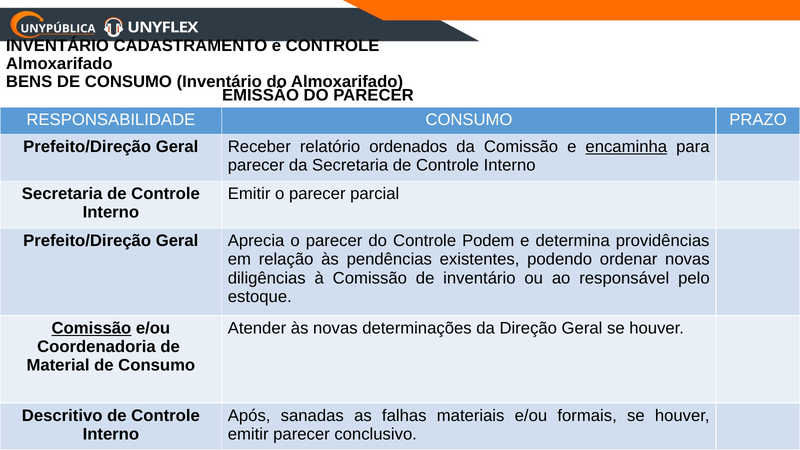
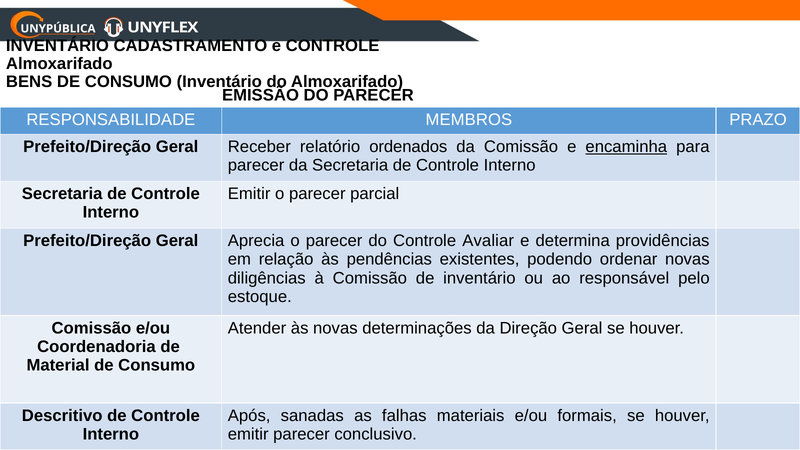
RESPONSABILIDADE CONSUMO: CONSUMO -> MEMBROS (469, 120)
Podem: Podem -> Avaliar (488, 241)
Comissão underline: present -> none (91, 328)
